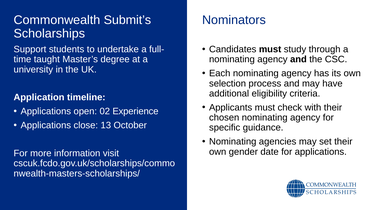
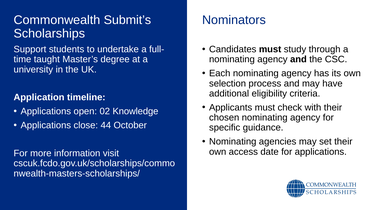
Experience: Experience -> Knowledge (135, 112)
13: 13 -> 44 (106, 126)
gender: gender -> access (243, 152)
